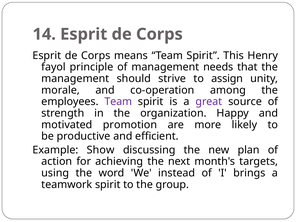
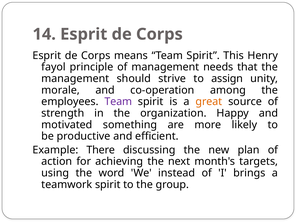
great colour: purple -> orange (209, 102)
promotion: promotion -> something (130, 125)
Show: Show -> There (101, 150)
